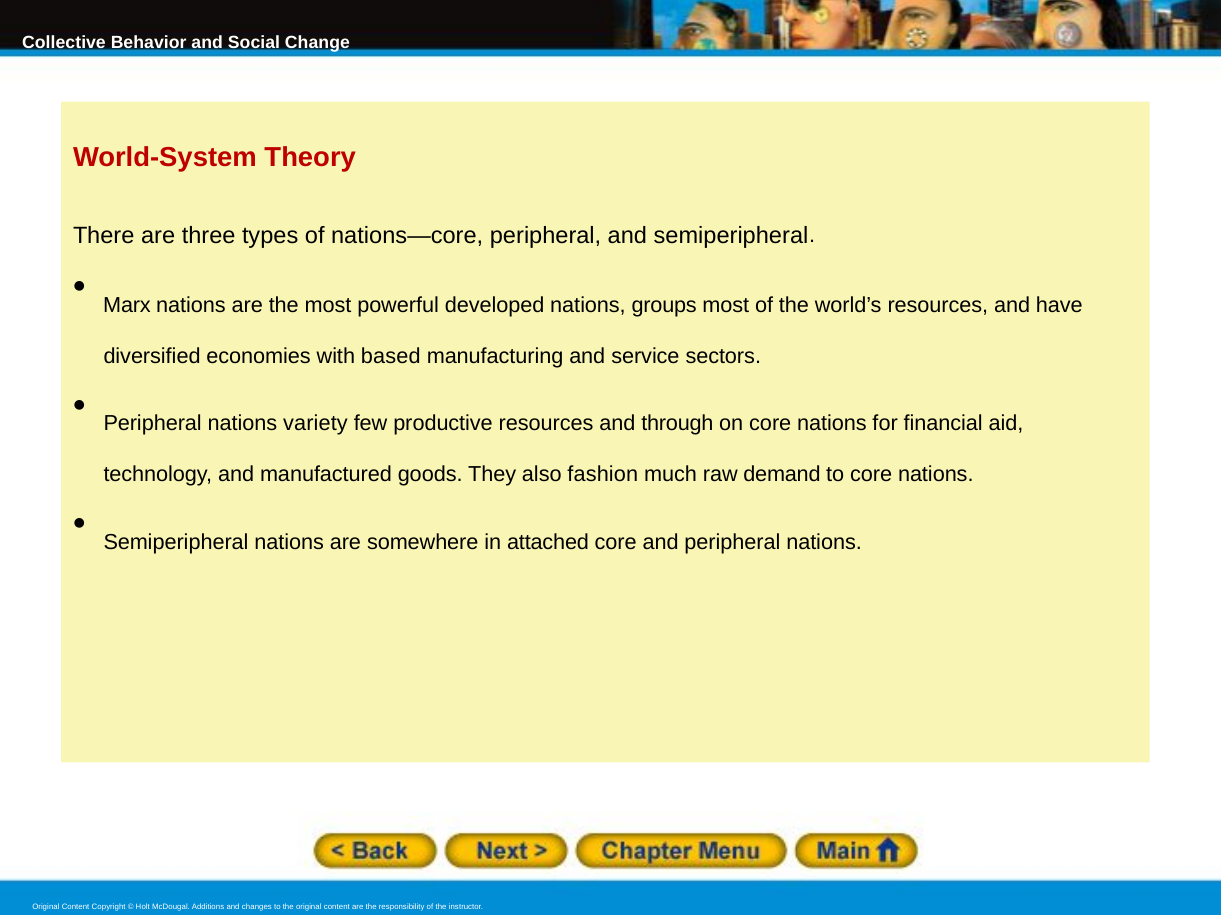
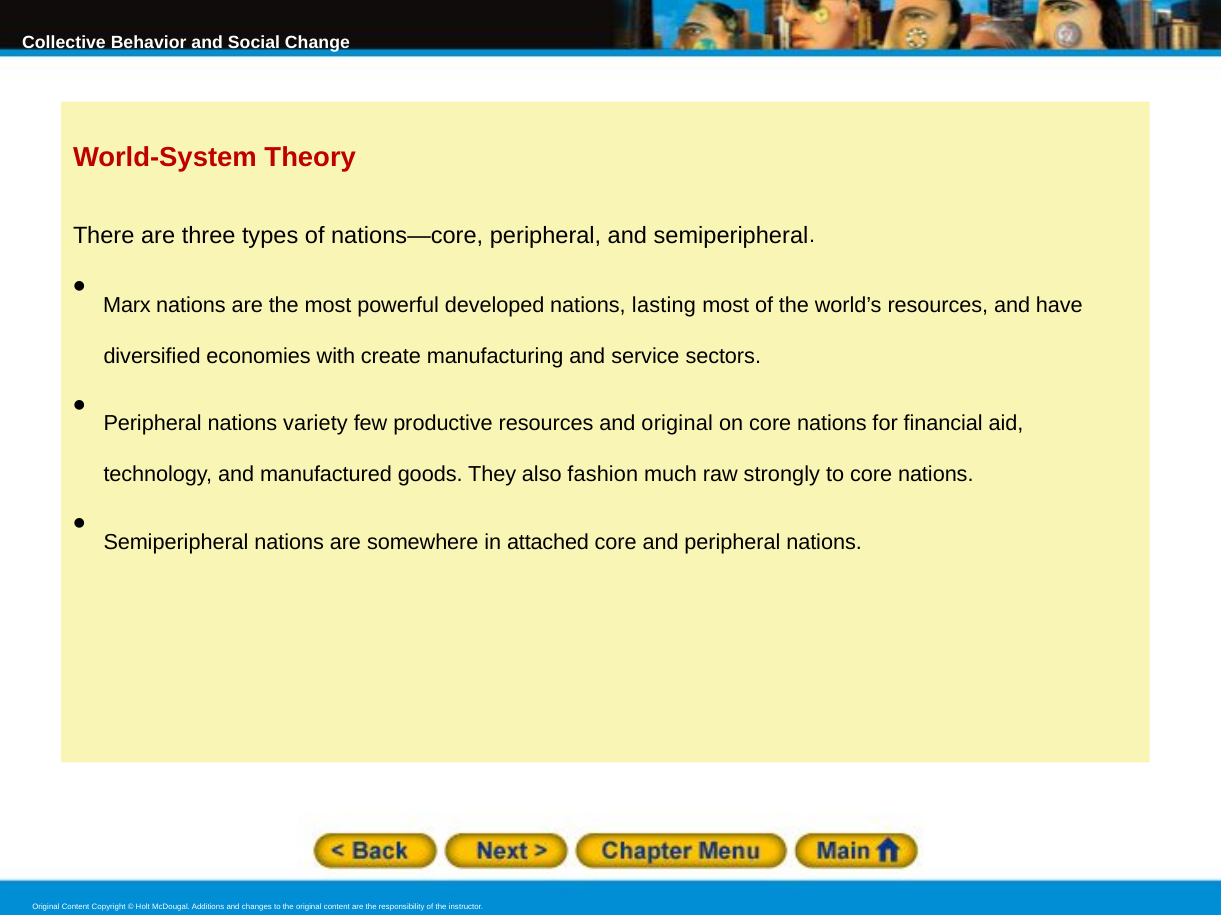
groups: groups -> lasting (664, 305)
based: based -> create (391, 356)
and through: through -> original (677, 424)
demand: demand -> strongly (782, 475)
